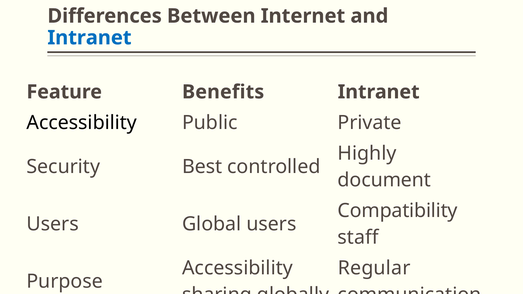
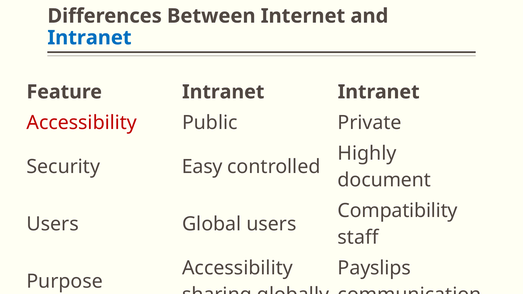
Feature Benefits: Benefits -> Intranet (223, 92)
Accessibility colour: black -> red (82, 123)
Best: Best -> Easy (202, 167)
Regular: Regular -> Payslips (374, 268)
